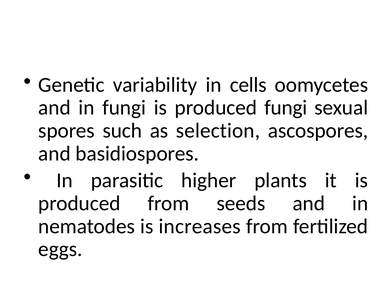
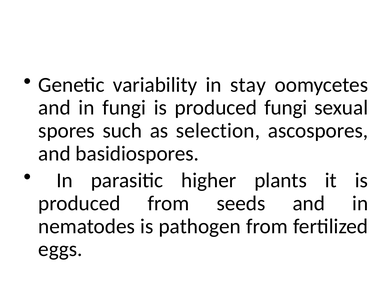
cells: cells -> stay (248, 85)
increases: increases -> pathogen (200, 226)
